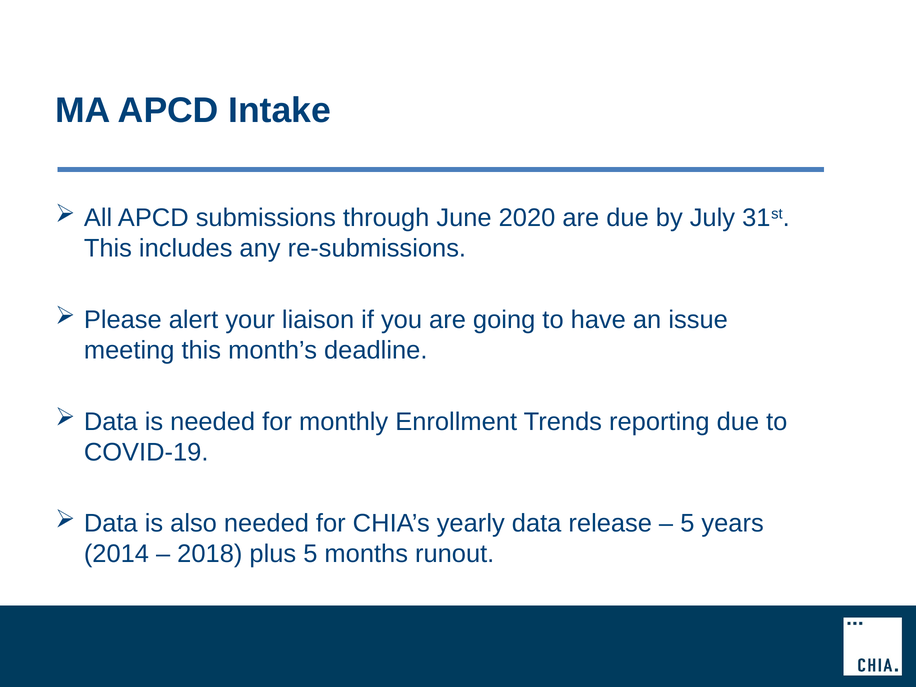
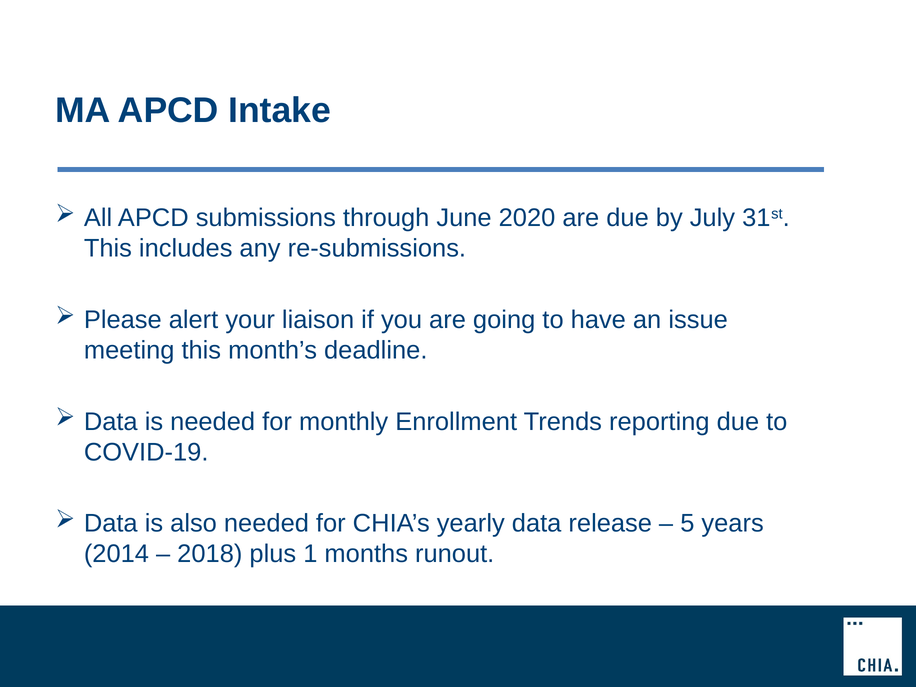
plus 5: 5 -> 1 (310, 554)
